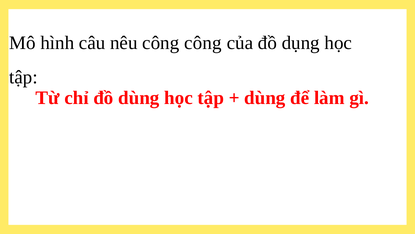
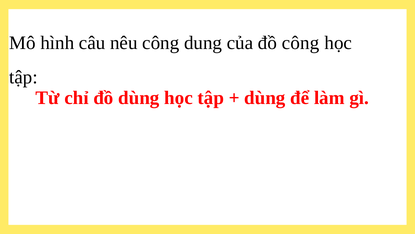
công công: công -> dung (203, 43)
đồ dụng: dụng -> công (301, 43)
